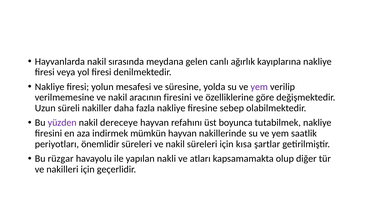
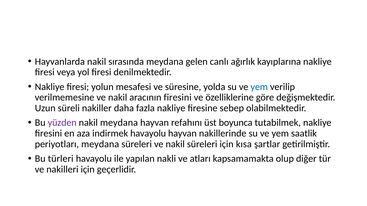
yem colour: purple -> blue (259, 87)
nakil dereceye: dereceye -> meydana (119, 123)
indirmek mümkün: mümkün -> havayolu (148, 134)
periyotları önemlidir: önemlidir -> meydana (100, 144)
rüzgar: rüzgar -> türleri (61, 159)
